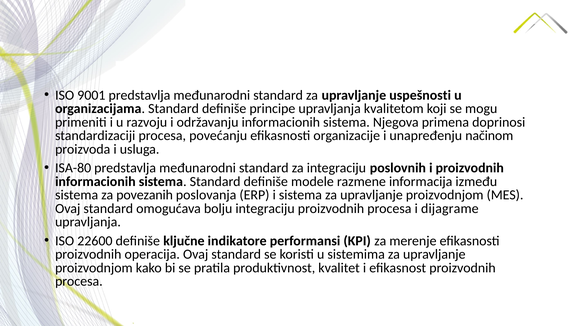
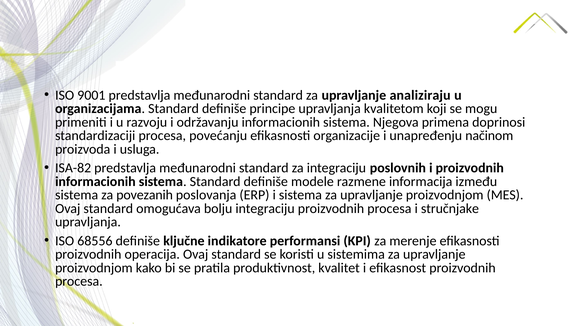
uspešnosti: uspešnosti -> analiziraju (420, 95)
ISA-80: ISA-80 -> ISA-82 (73, 168)
dijagrame: dijagrame -> stručnjake (450, 209)
22600: 22600 -> 68556 (95, 241)
